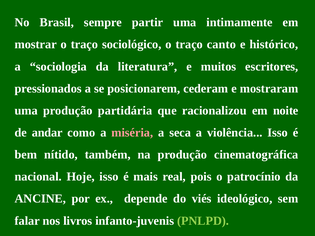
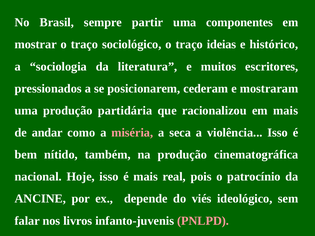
intimamente: intimamente -> componentes (240, 22)
canto: canto -> ideias (222, 44)
em noite: noite -> mais (286, 111)
PNLPD colour: light green -> pink (203, 221)
